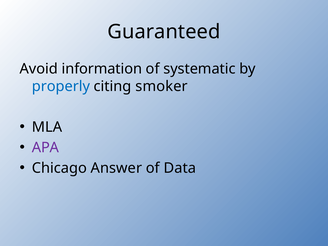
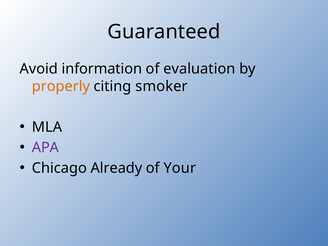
systematic: systematic -> evaluation (199, 69)
properly colour: blue -> orange (61, 86)
Answer: Answer -> Already (116, 168)
Data: Data -> Your (180, 168)
